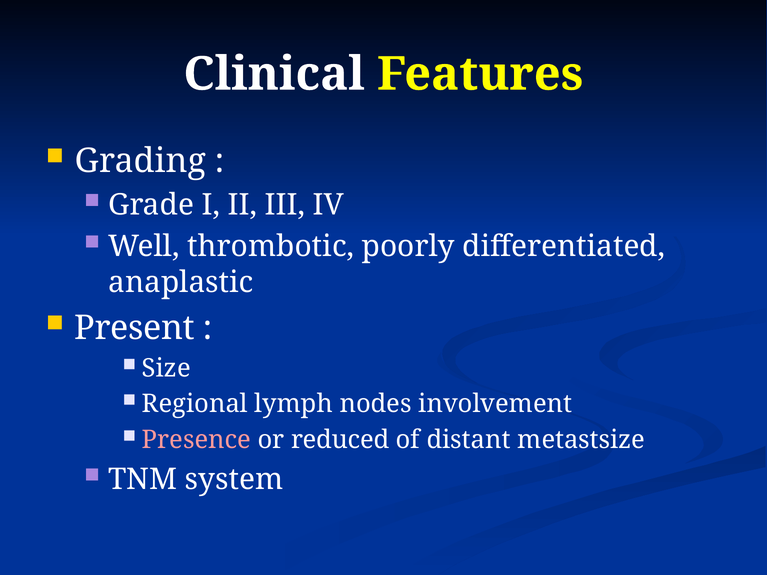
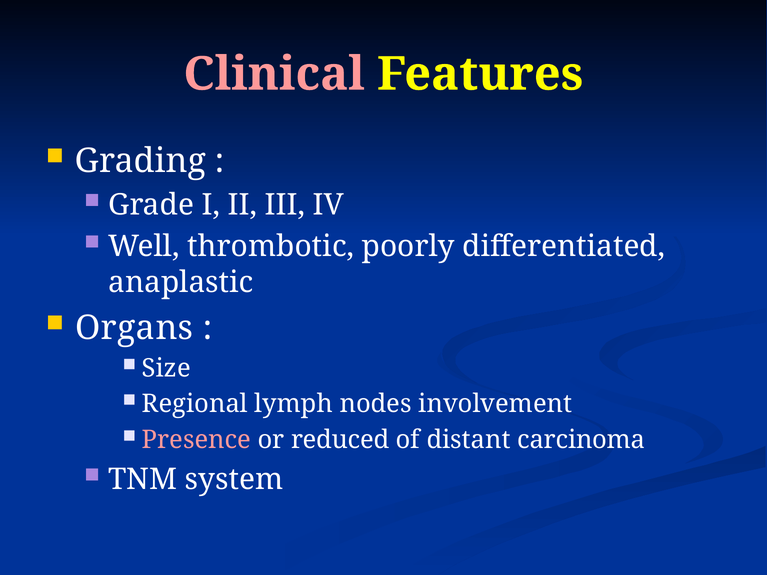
Clinical colour: white -> pink (274, 74)
Present: Present -> Organs (134, 328)
metastsize: metastsize -> carcinoma (581, 440)
